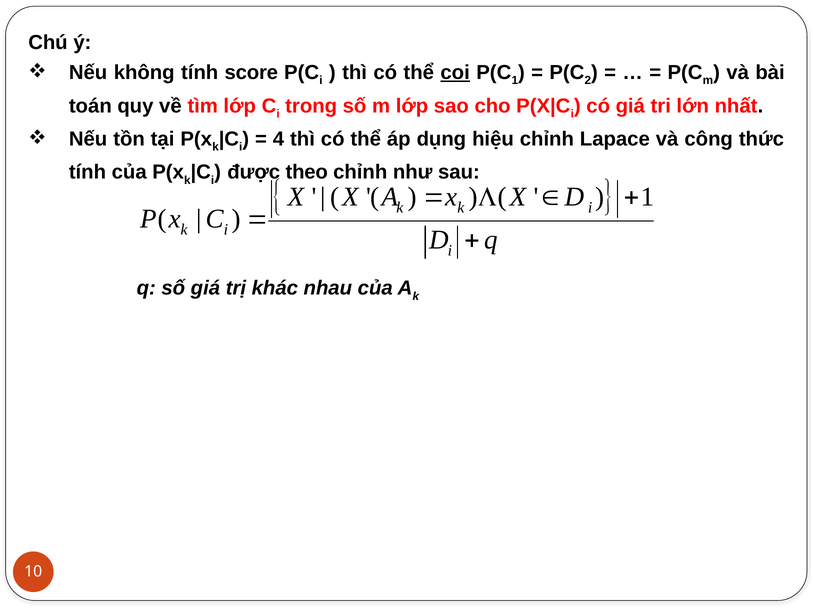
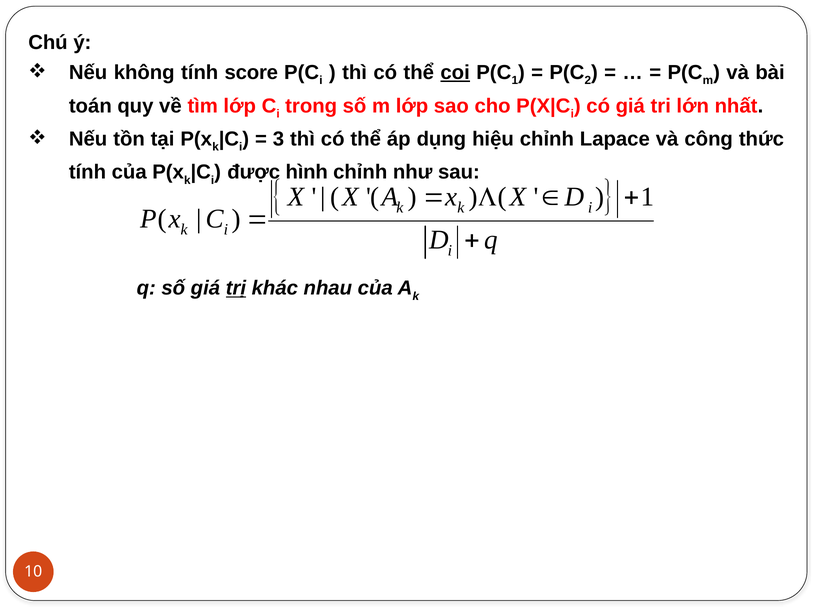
4: 4 -> 3 (278, 139)
theo: theo -> hình (307, 172)
trị underline: none -> present (236, 289)
